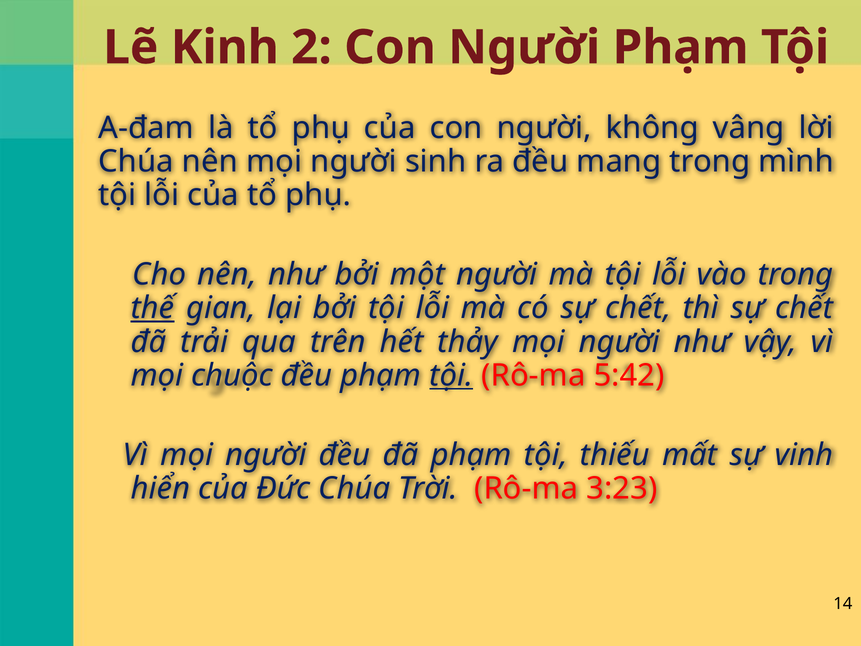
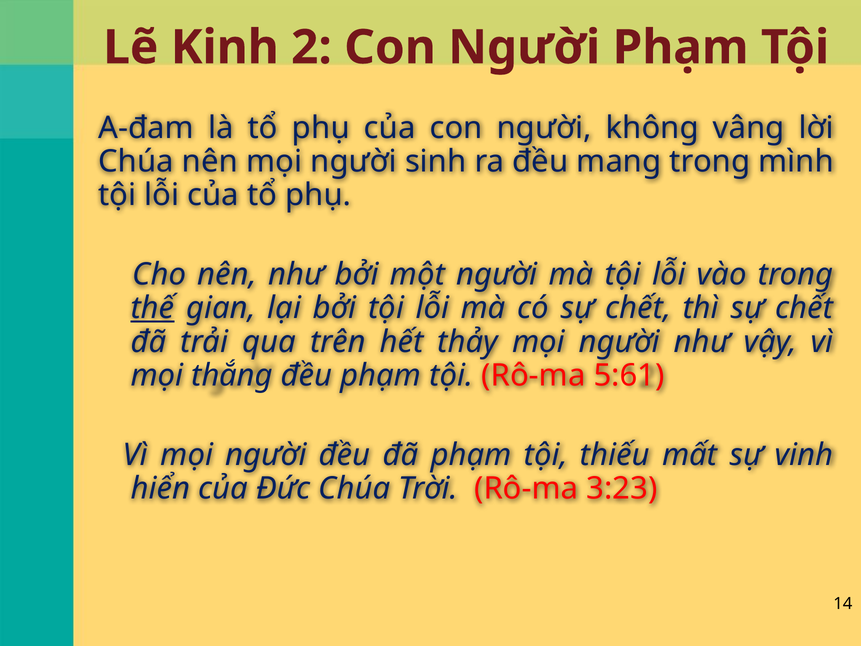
chuộc: chuộc -> thắng (232, 375)
tội underline: present -> none (451, 375)
5:42: 5:42 -> 5:61 (629, 375)
